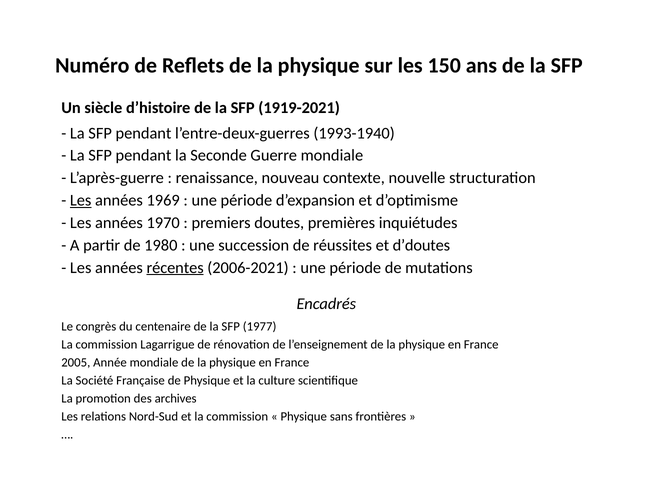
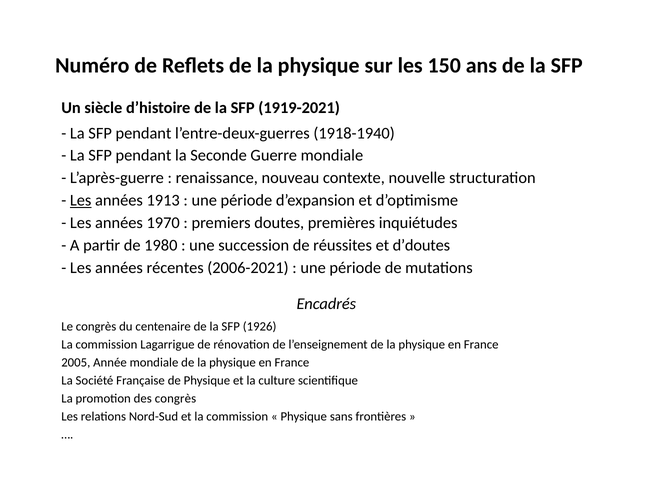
1993-1940: 1993-1940 -> 1918-1940 (354, 133)
1969: 1969 -> 1913 (163, 200)
récentes underline: present -> none (175, 268)
1977: 1977 -> 1926 (260, 326)
des archives: archives -> congrès (175, 399)
